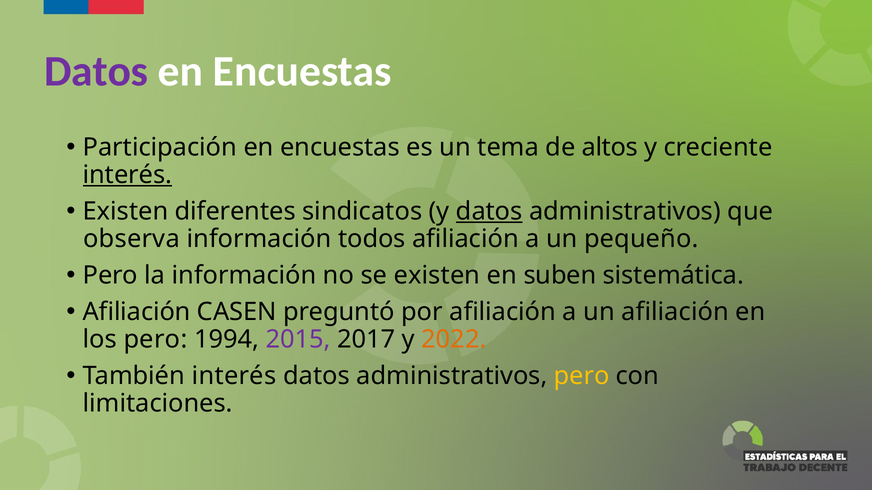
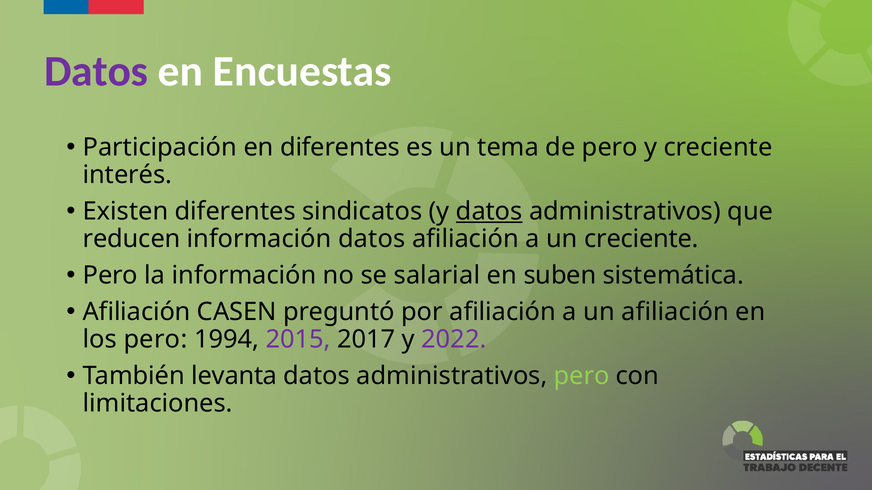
Participación en encuestas: encuestas -> diferentes (340, 147)
de altos: altos -> pero (610, 147)
interés underline: present -> none (127, 175)
observa: observa -> reducen (132, 239)
información todos: todos -> datos (372, 239)
un pequeño: pequeño -> creciente (641, 239)
se existen: existen -> salarial (437, 276)
2022 colour: orange -> purple (454, 340)
También interés: interés -> levanta (234, 376)
pero colour: yellow -> light green (582, 376)
